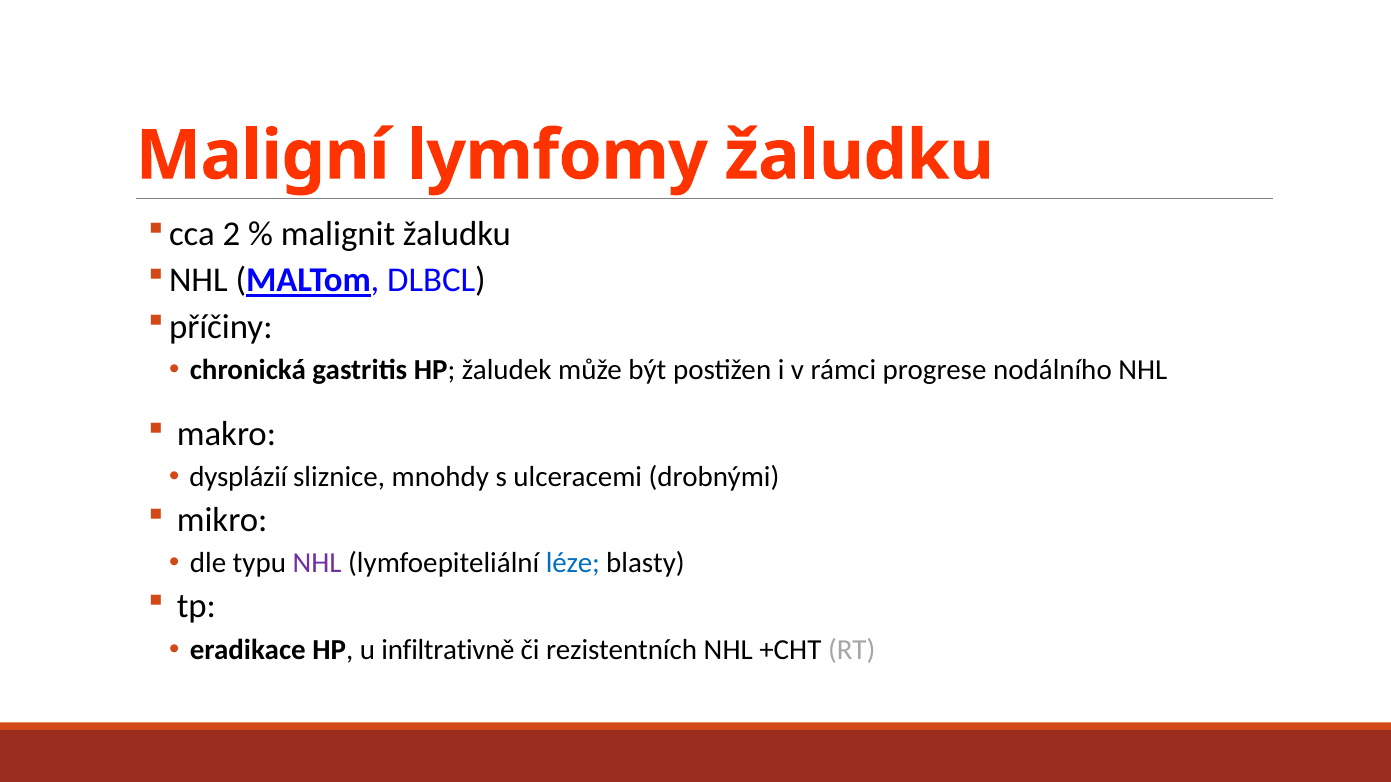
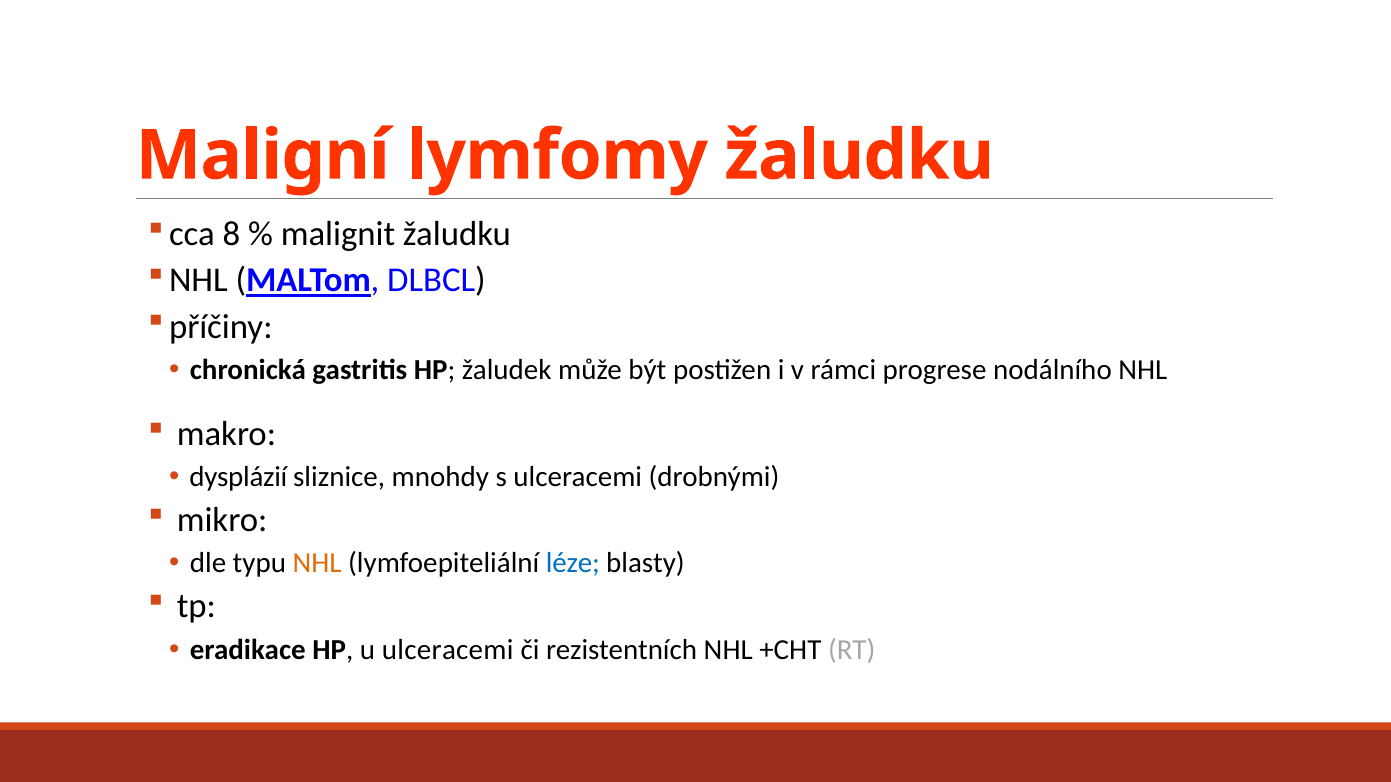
2: 2 -> 8 (231, 234)
NHL colour: purple -> orange (317, 564)
u infiltrativně: infiltrativně -> ulceracemi (448, 650)
